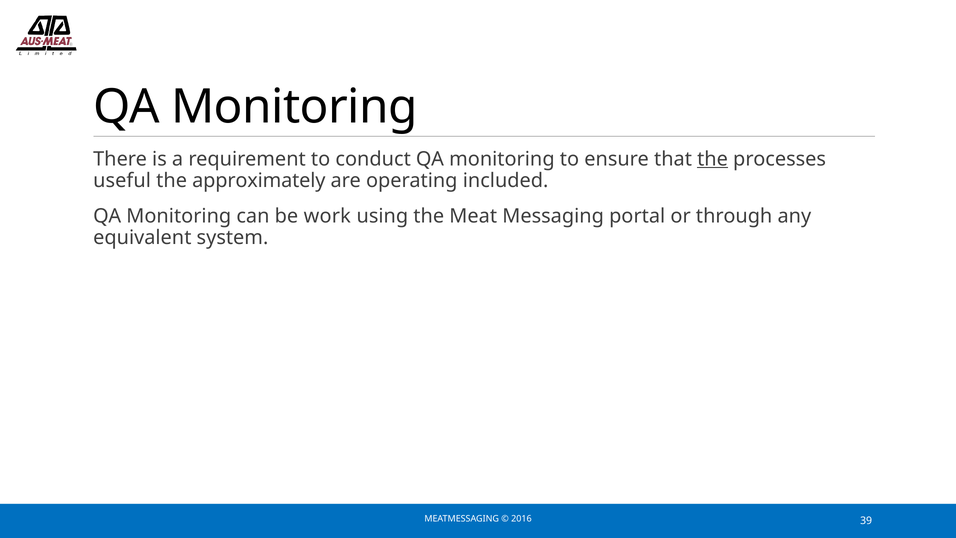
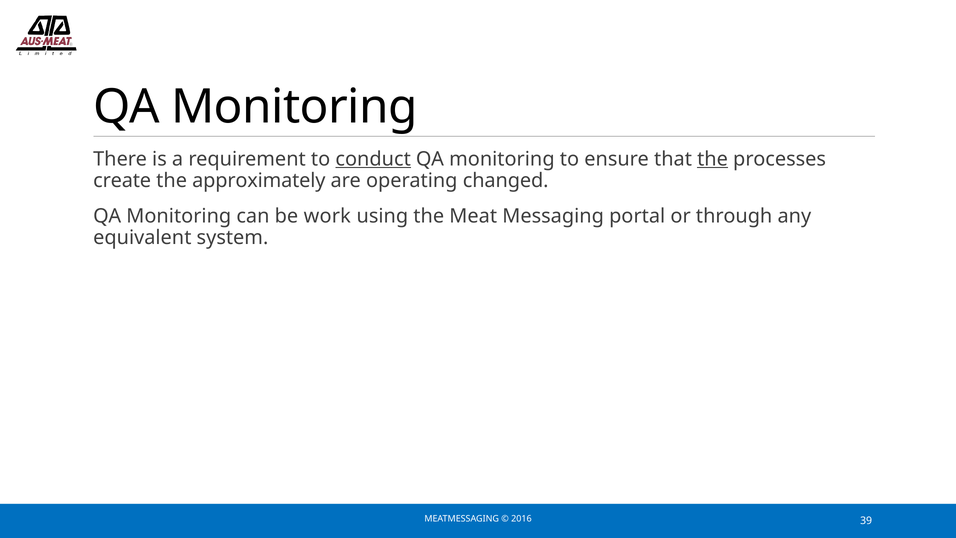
conduct underline: none -> present (373, 159)
useful: useful -> create (122, 180)
included: included -> changed (506, 180)
